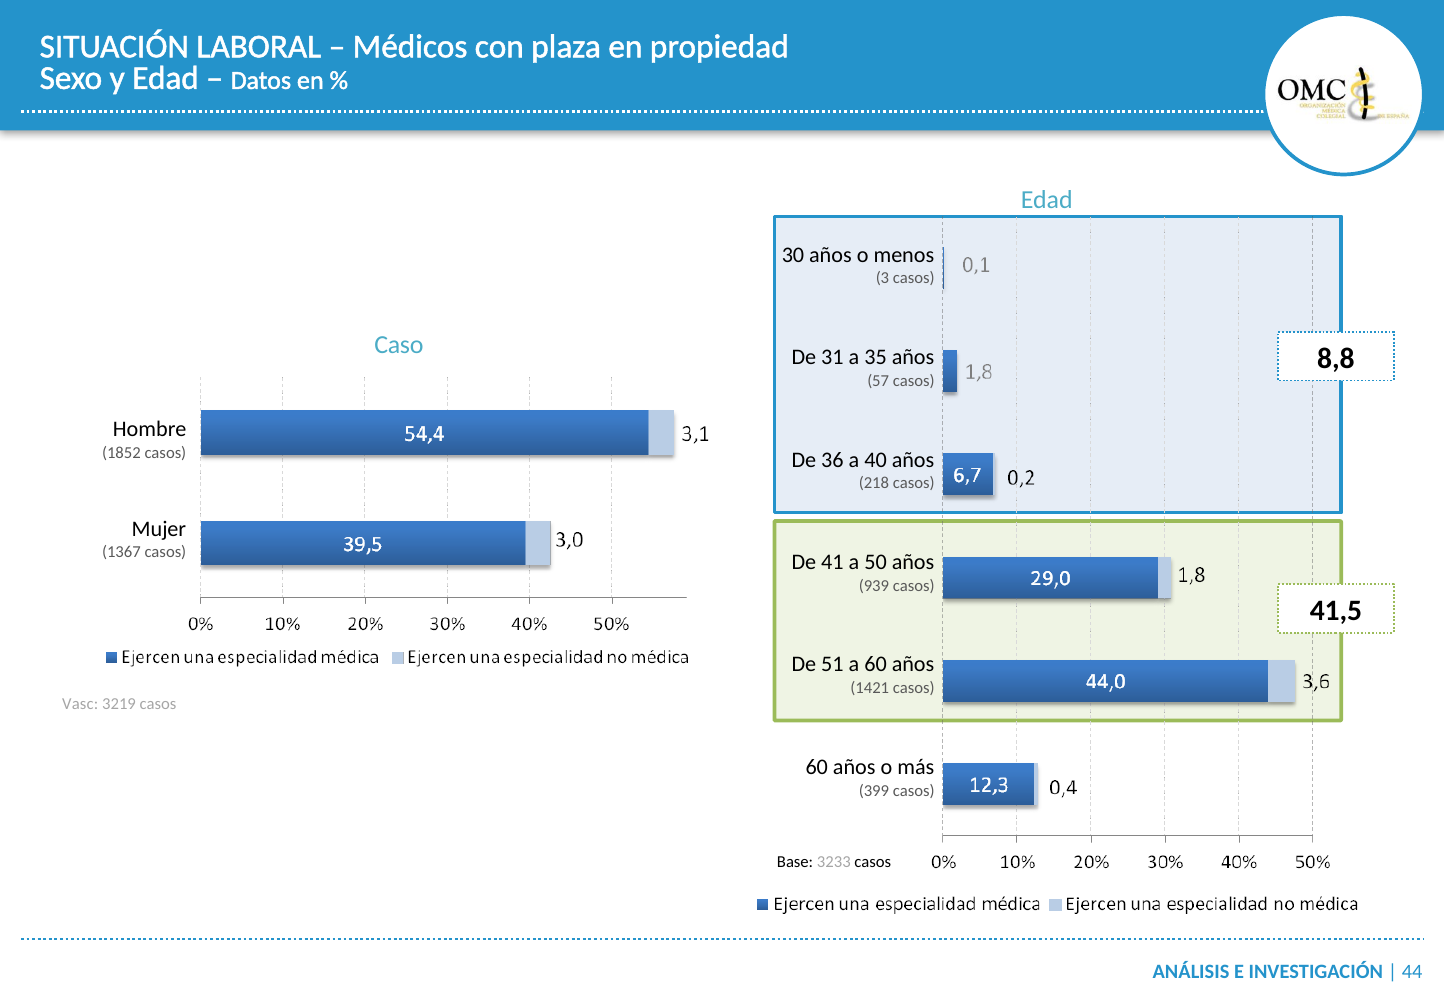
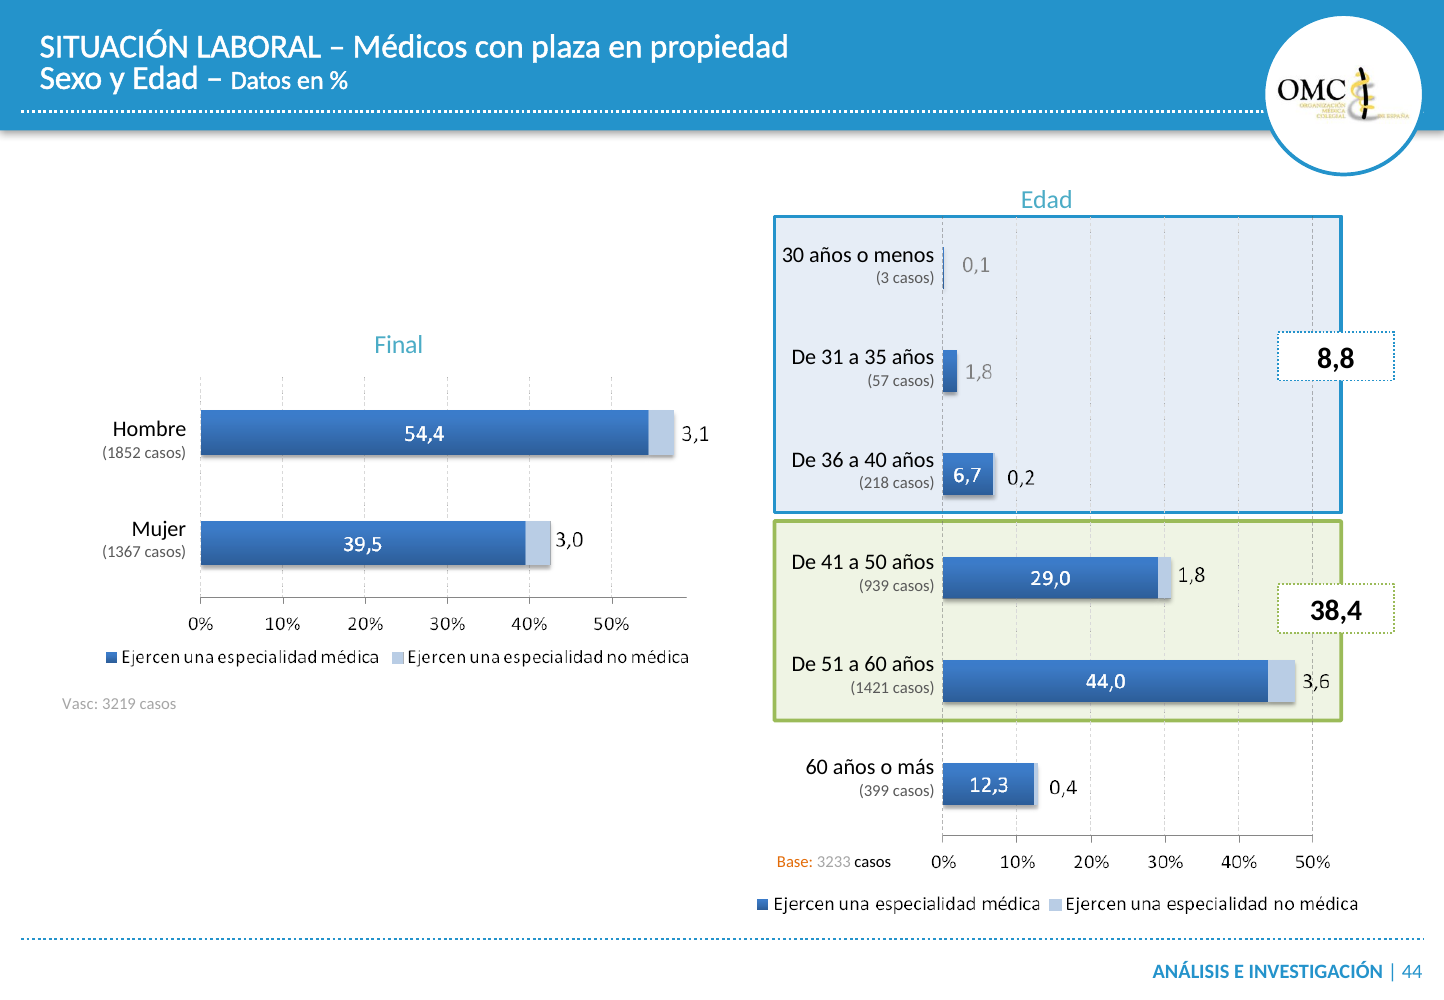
Caso: Caso -> Final (399, 344)
41,5: 41,5 -> 38,4 (1336, 610)
Base colour: black -> orange (795, 862)
